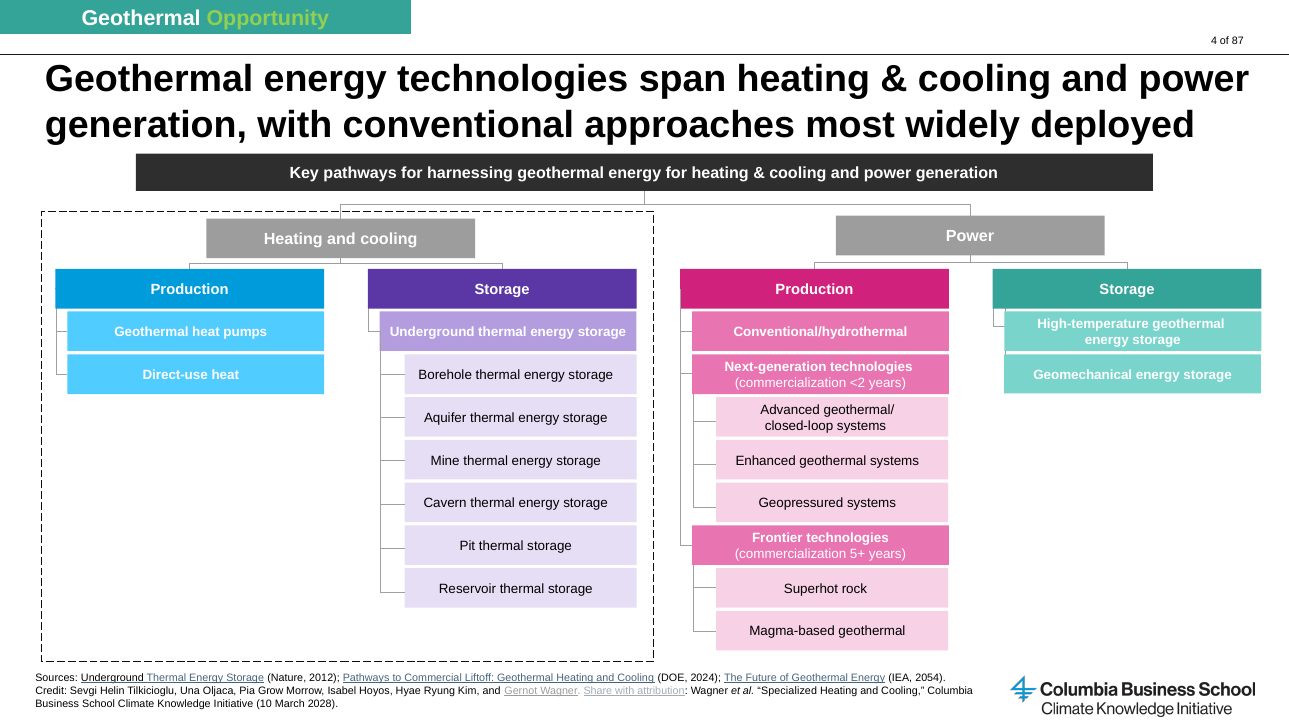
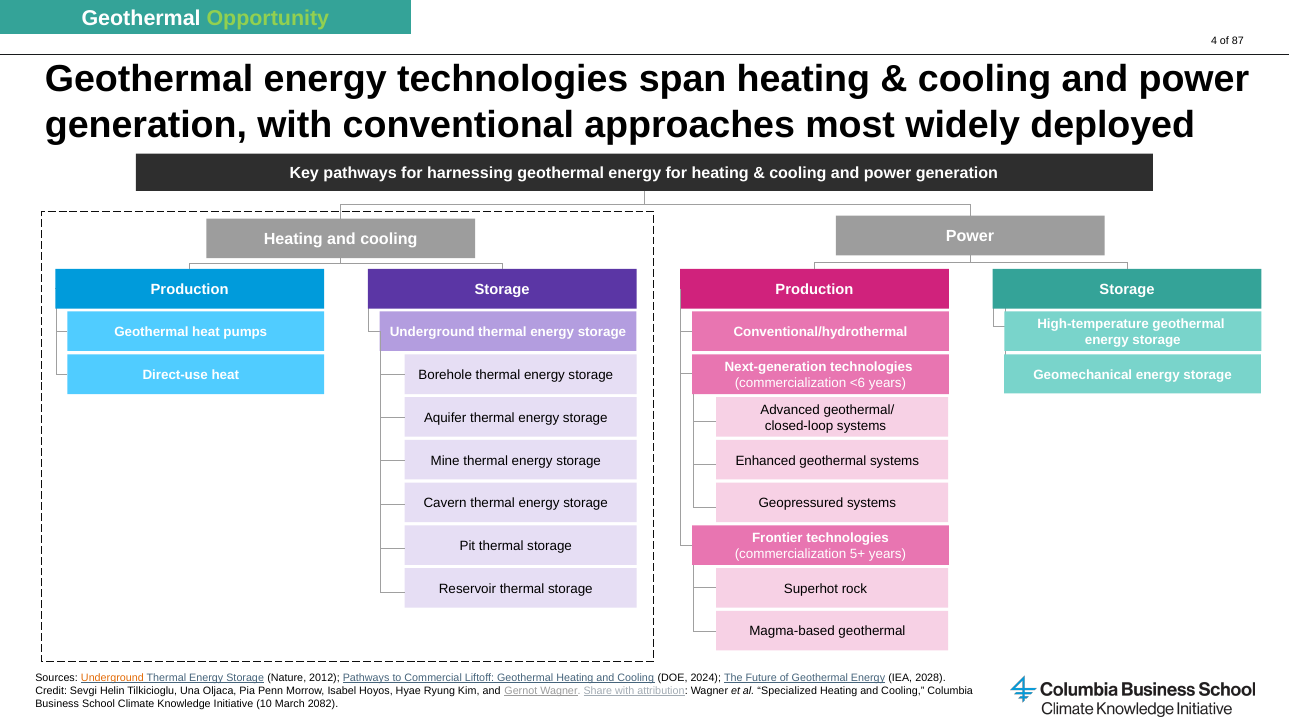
<2: <2 -> <6 (858, 383)
Underground colour: black -> orange (112, 678)
2054: 2054 -> 2028 (931, 678)
Grow: Grow -> Penn (271, 691)
2028: 2028 -> 2082 (323, 704)
